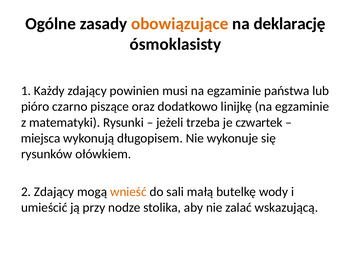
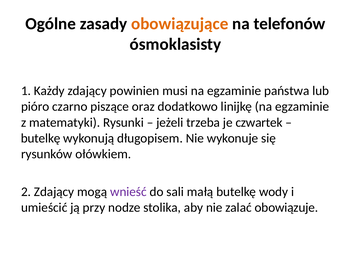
deklarację: deklarację -> telefonów (290, 24)
miejsca: miejsca -> butelkę (41, 138)
wnieść colour: orange -> purple (128, 192)
wskazującą: wskazującą -> obowiązuje (286, 208)
